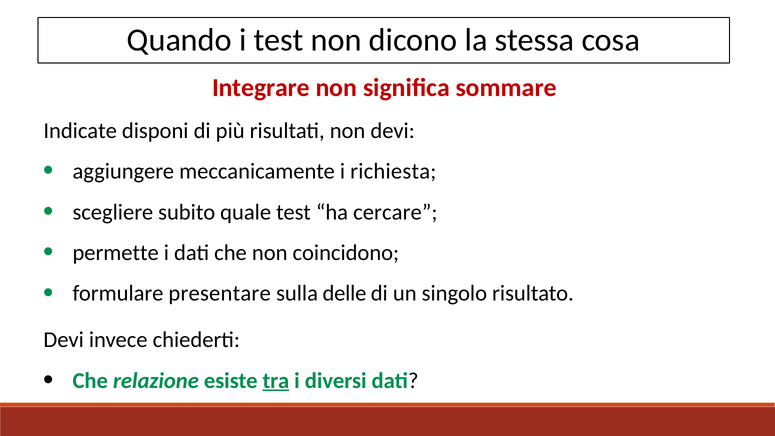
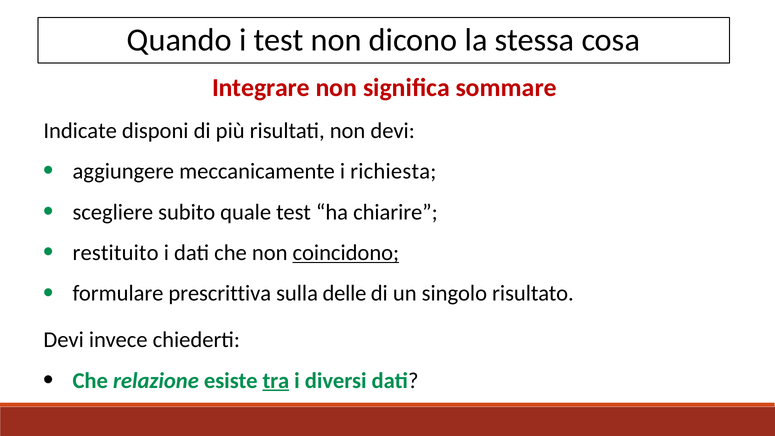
cercare: cercare -> chiarire (395, 212)
permette: permette -> restituito (116, 253)
coincidono underline: none -> present (346, 253)
presentare: presentare -> prescrittiva (220, 293)
